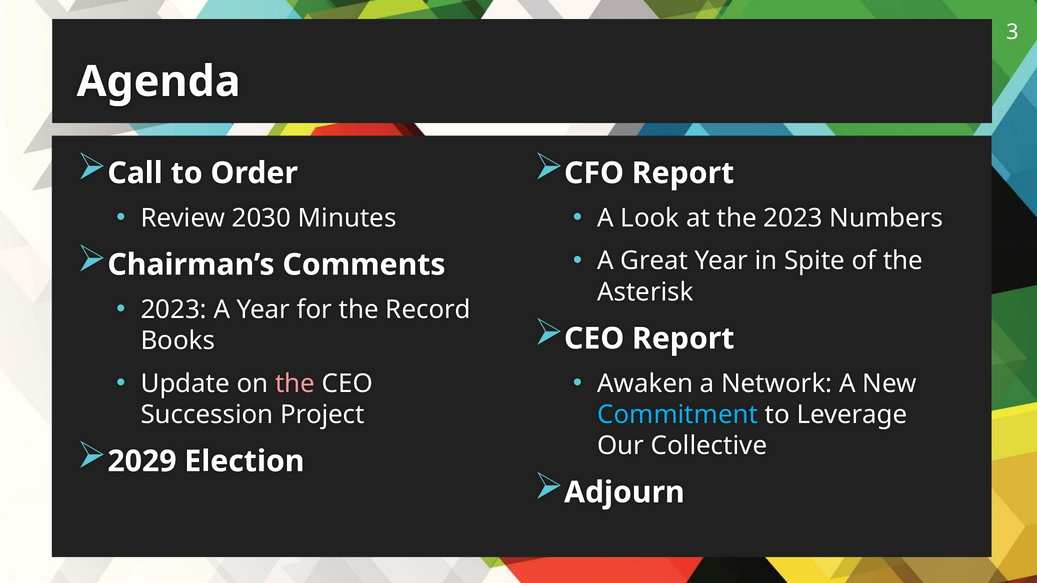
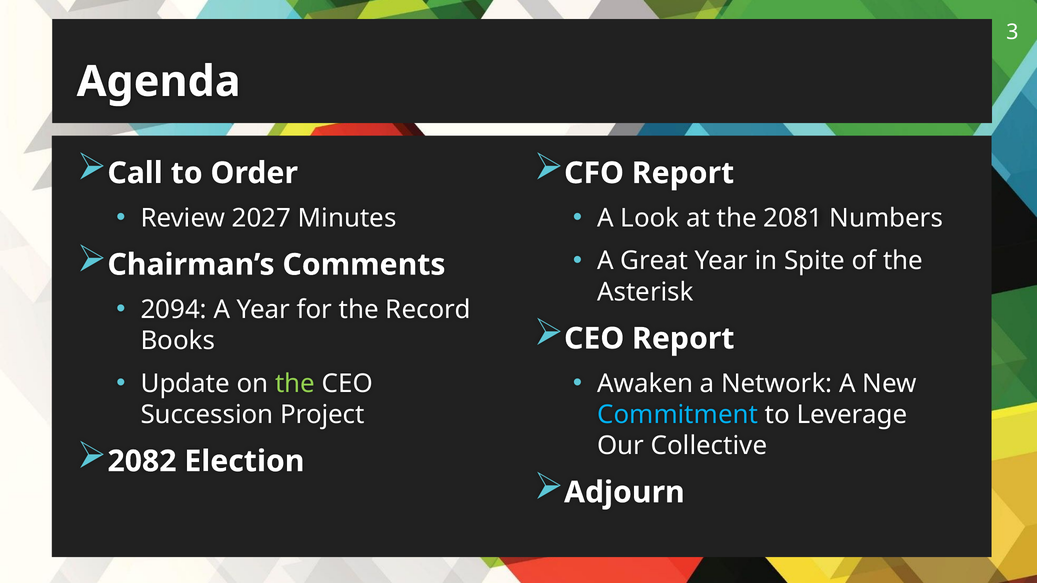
2030: 2030 -> 2027 (262, 218)
the 2023: 2023 -> 2081 (793, 218)
2023: 2023 -> 2094 (174, 310)
the colour: pink -> light green (295, 384)
2029: 2029 -> 2082 (142, 462)
